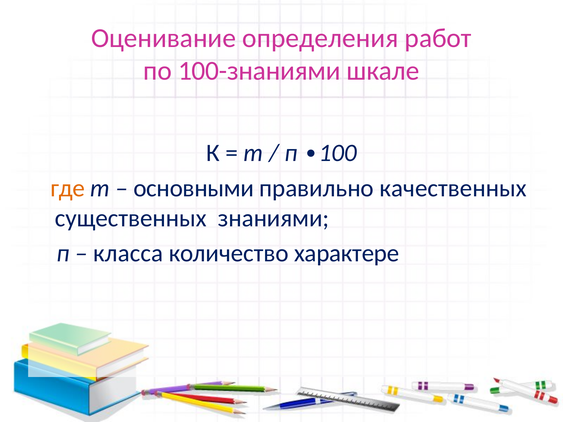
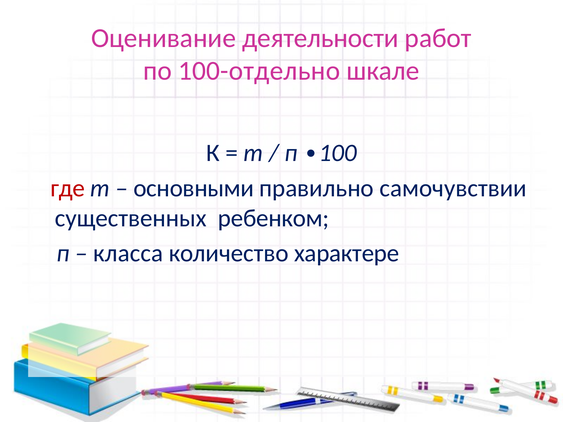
определения: определения -> деятельности (320, 38)
100-знаниями: 100-знаниями -> 100-отдельно (259, 71)
где colour: orange -> red (68, 188)
качественных: качественных -> самочувствии (453, 188)
знаниями: знаниями -> ребенком (274, 218)
